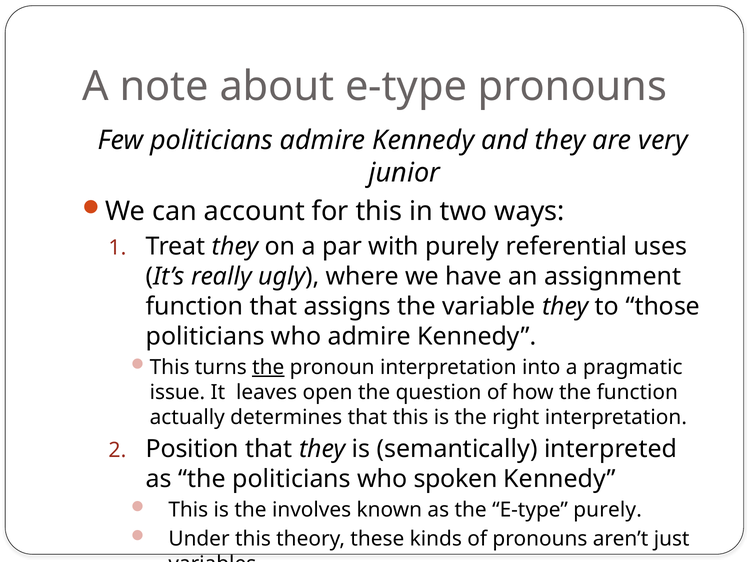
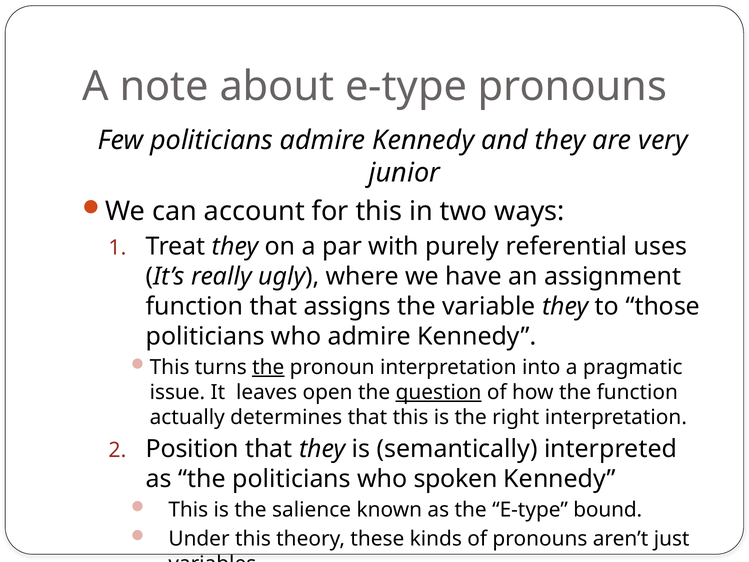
question underline: none -> present (439, 392)
involves: involves -> salience (312, 510)
E-type purely: purely -> bound (608, 510)
